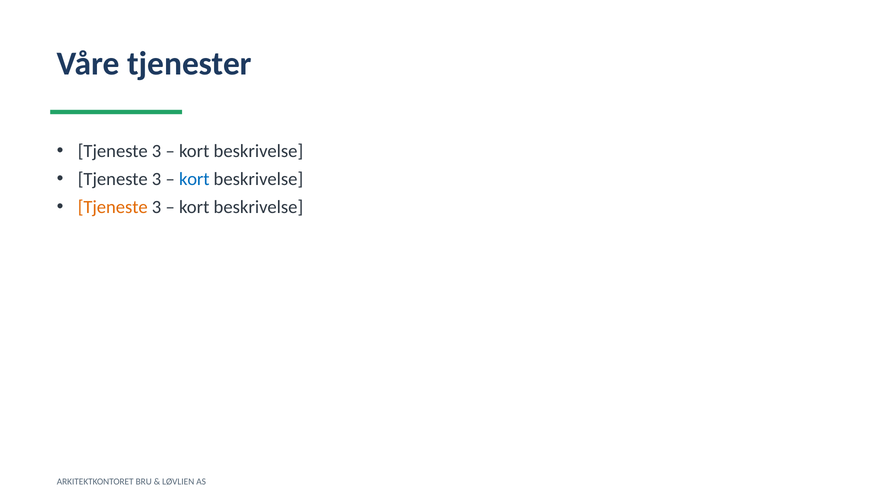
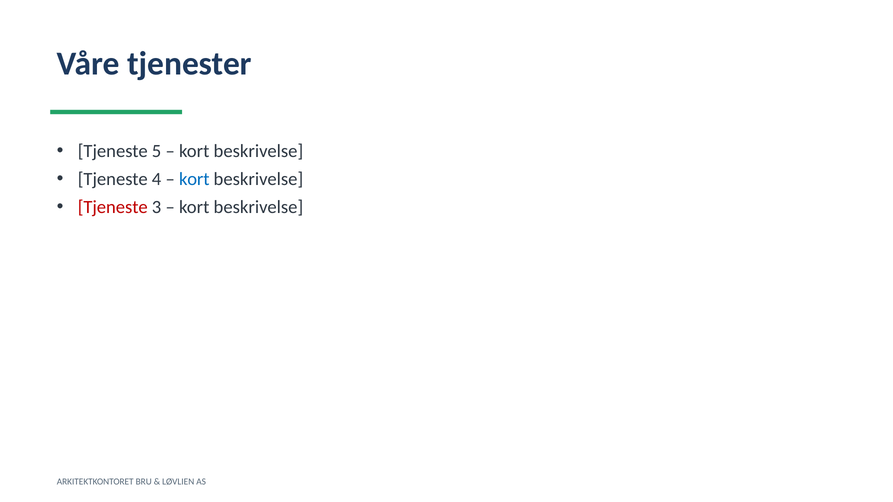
3: 3 -> 5 (157, 151)
3: 3 -> 4 (157, 179)
Tjeneste colour: orange -> red (113, 207)
